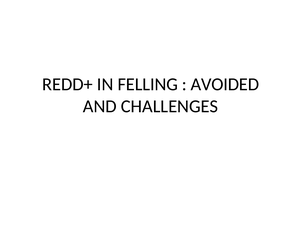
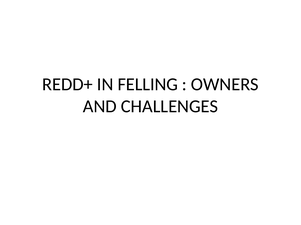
AVOIDED: AVOIDED -> OWNERS (225, 85)
